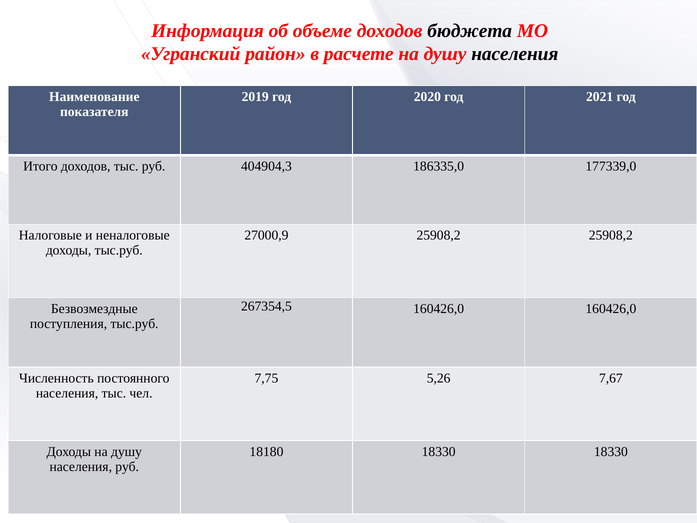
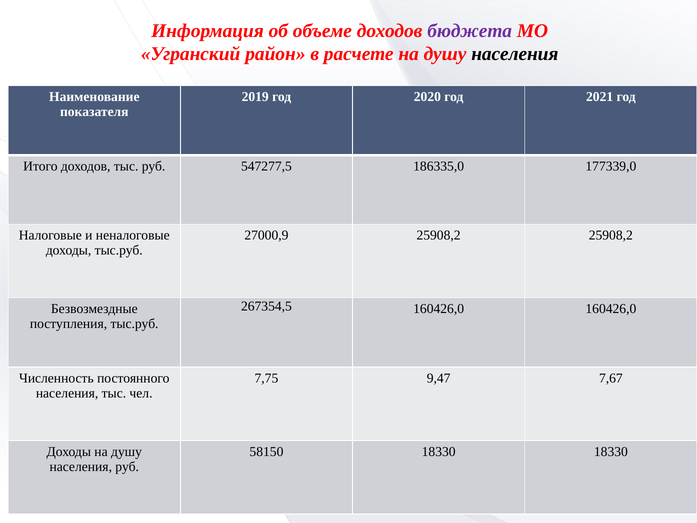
бюджета colour: black -> purple (470, 31)
404904,3: 404904,3 -> 547277,5 (266, 166)
5,26: 5,26 -> 9,47 (439, 378)
18180: 18180 -> 58150 (266, 451)
